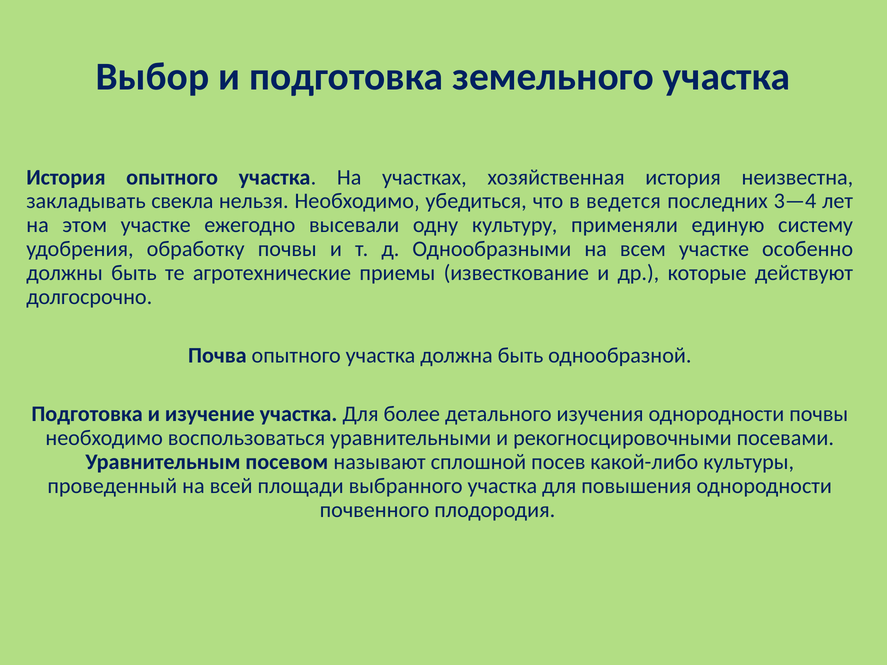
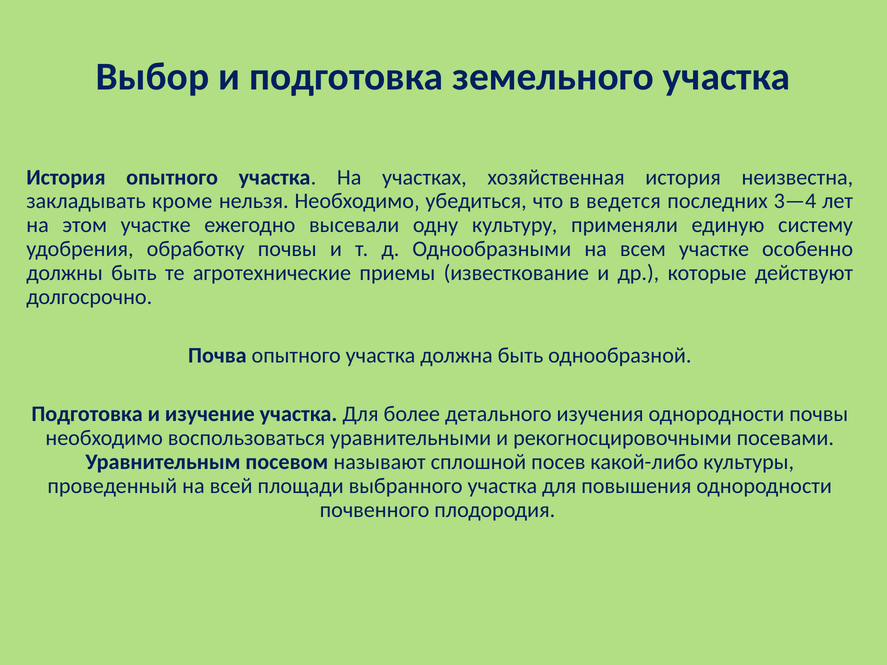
свекла: свекла -> кроме (182, 201)
